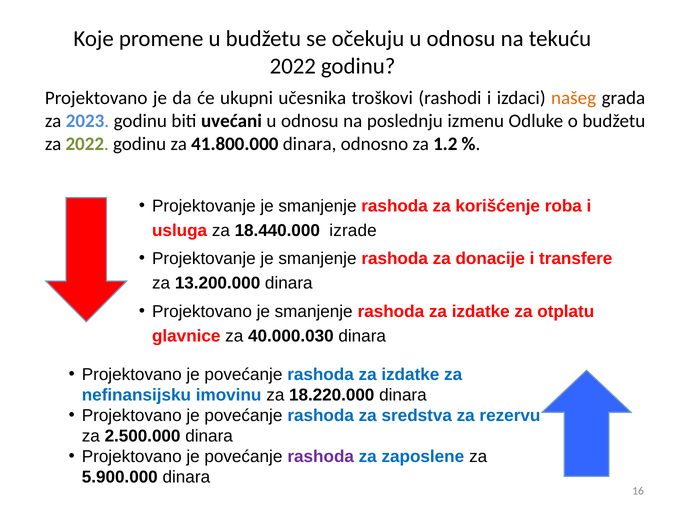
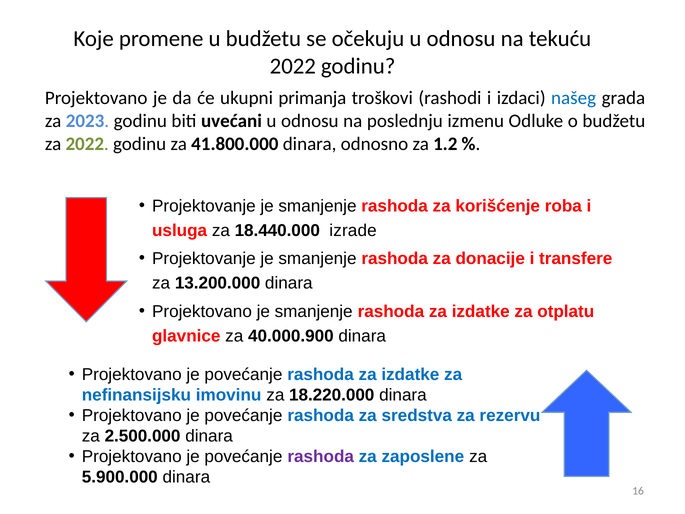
učesnika: učesnika -> primanja (312, 98)
našeg colour: orange -> blue (574, 98)
40.000.030: 40.000.030 -> 40.000.900 (291, 336)
